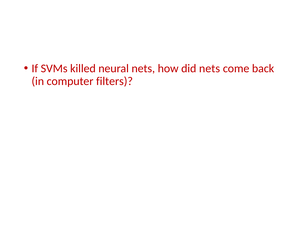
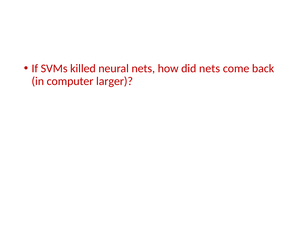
filters: filters -> larger (115, 81)
